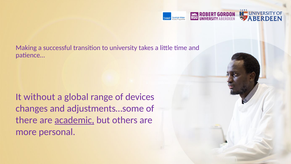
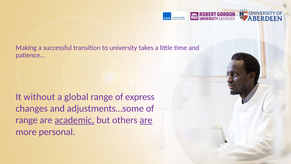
devices: devices -> express (140, 97)
there: there -> range (27, 120)
are underline: none -> present (146, 120)
